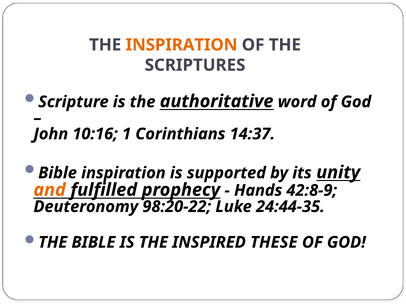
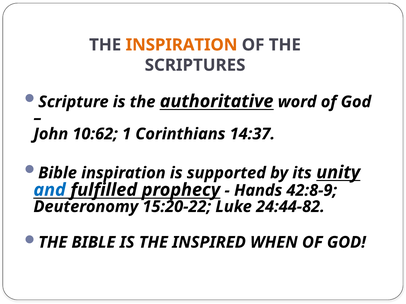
10:16: 10:16 -> 10:62 (95, 134)
and colour: orange -> blue (50, 190)
98:20-22: 98:20-22 -> 15:20-22 (177, 207)
24:44-35: 24:44-35 -> 24:44-82 (290, 207)
THESE: THESE -> WHEN (274, 243)
